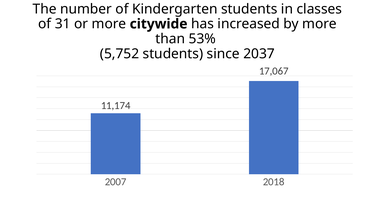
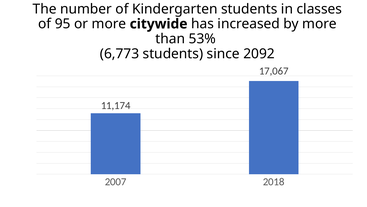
31: 31 -> 95 (63, 24)
5,752: 5,752 -> 6,773 (120, 54)
2037: 2037 -> 2092 (259, 54)
